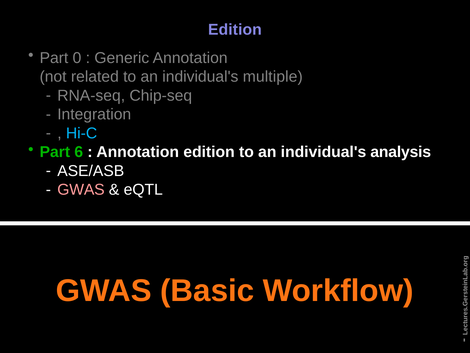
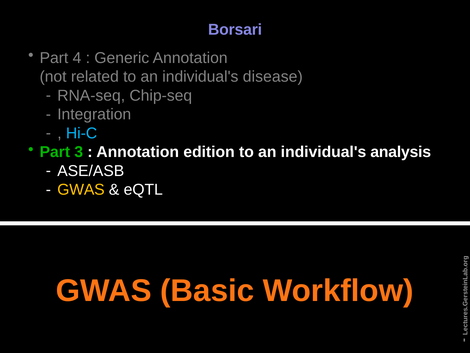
Edition: Edition -> Borsari (235, 30)
0: 0 -> 4 (77, 58)
multiple: multiple -> disease (273, 77)
Part 6: 6 -> 3 (79, 152)
GWAS colour: pink -> yellow (81, 189)
